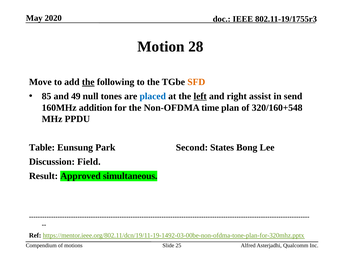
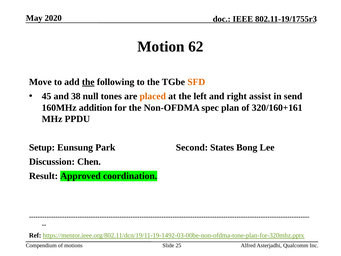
28: 28 -> 62 (196, 46)
85: 85 -> 45 (47, 96)
49: 49 -> 38 (76, 96)
placed colour: blue -> orange (153, 96)
left underline: present -> none (200, 96)
time: time -> spec (210, 108)
320/160+548: 320/160+548 -> 320/160+161 (277, 108)
Table: Table -> Setup (42, 147)
Field: Field -> Chen (89, 162)
simultaneous: simultaneous -> coordination (130, 176)
